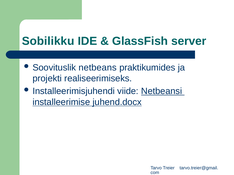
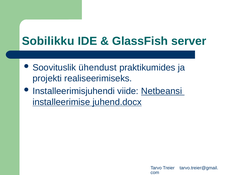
netbeans: netbeans -> ühendust (98, 68)
